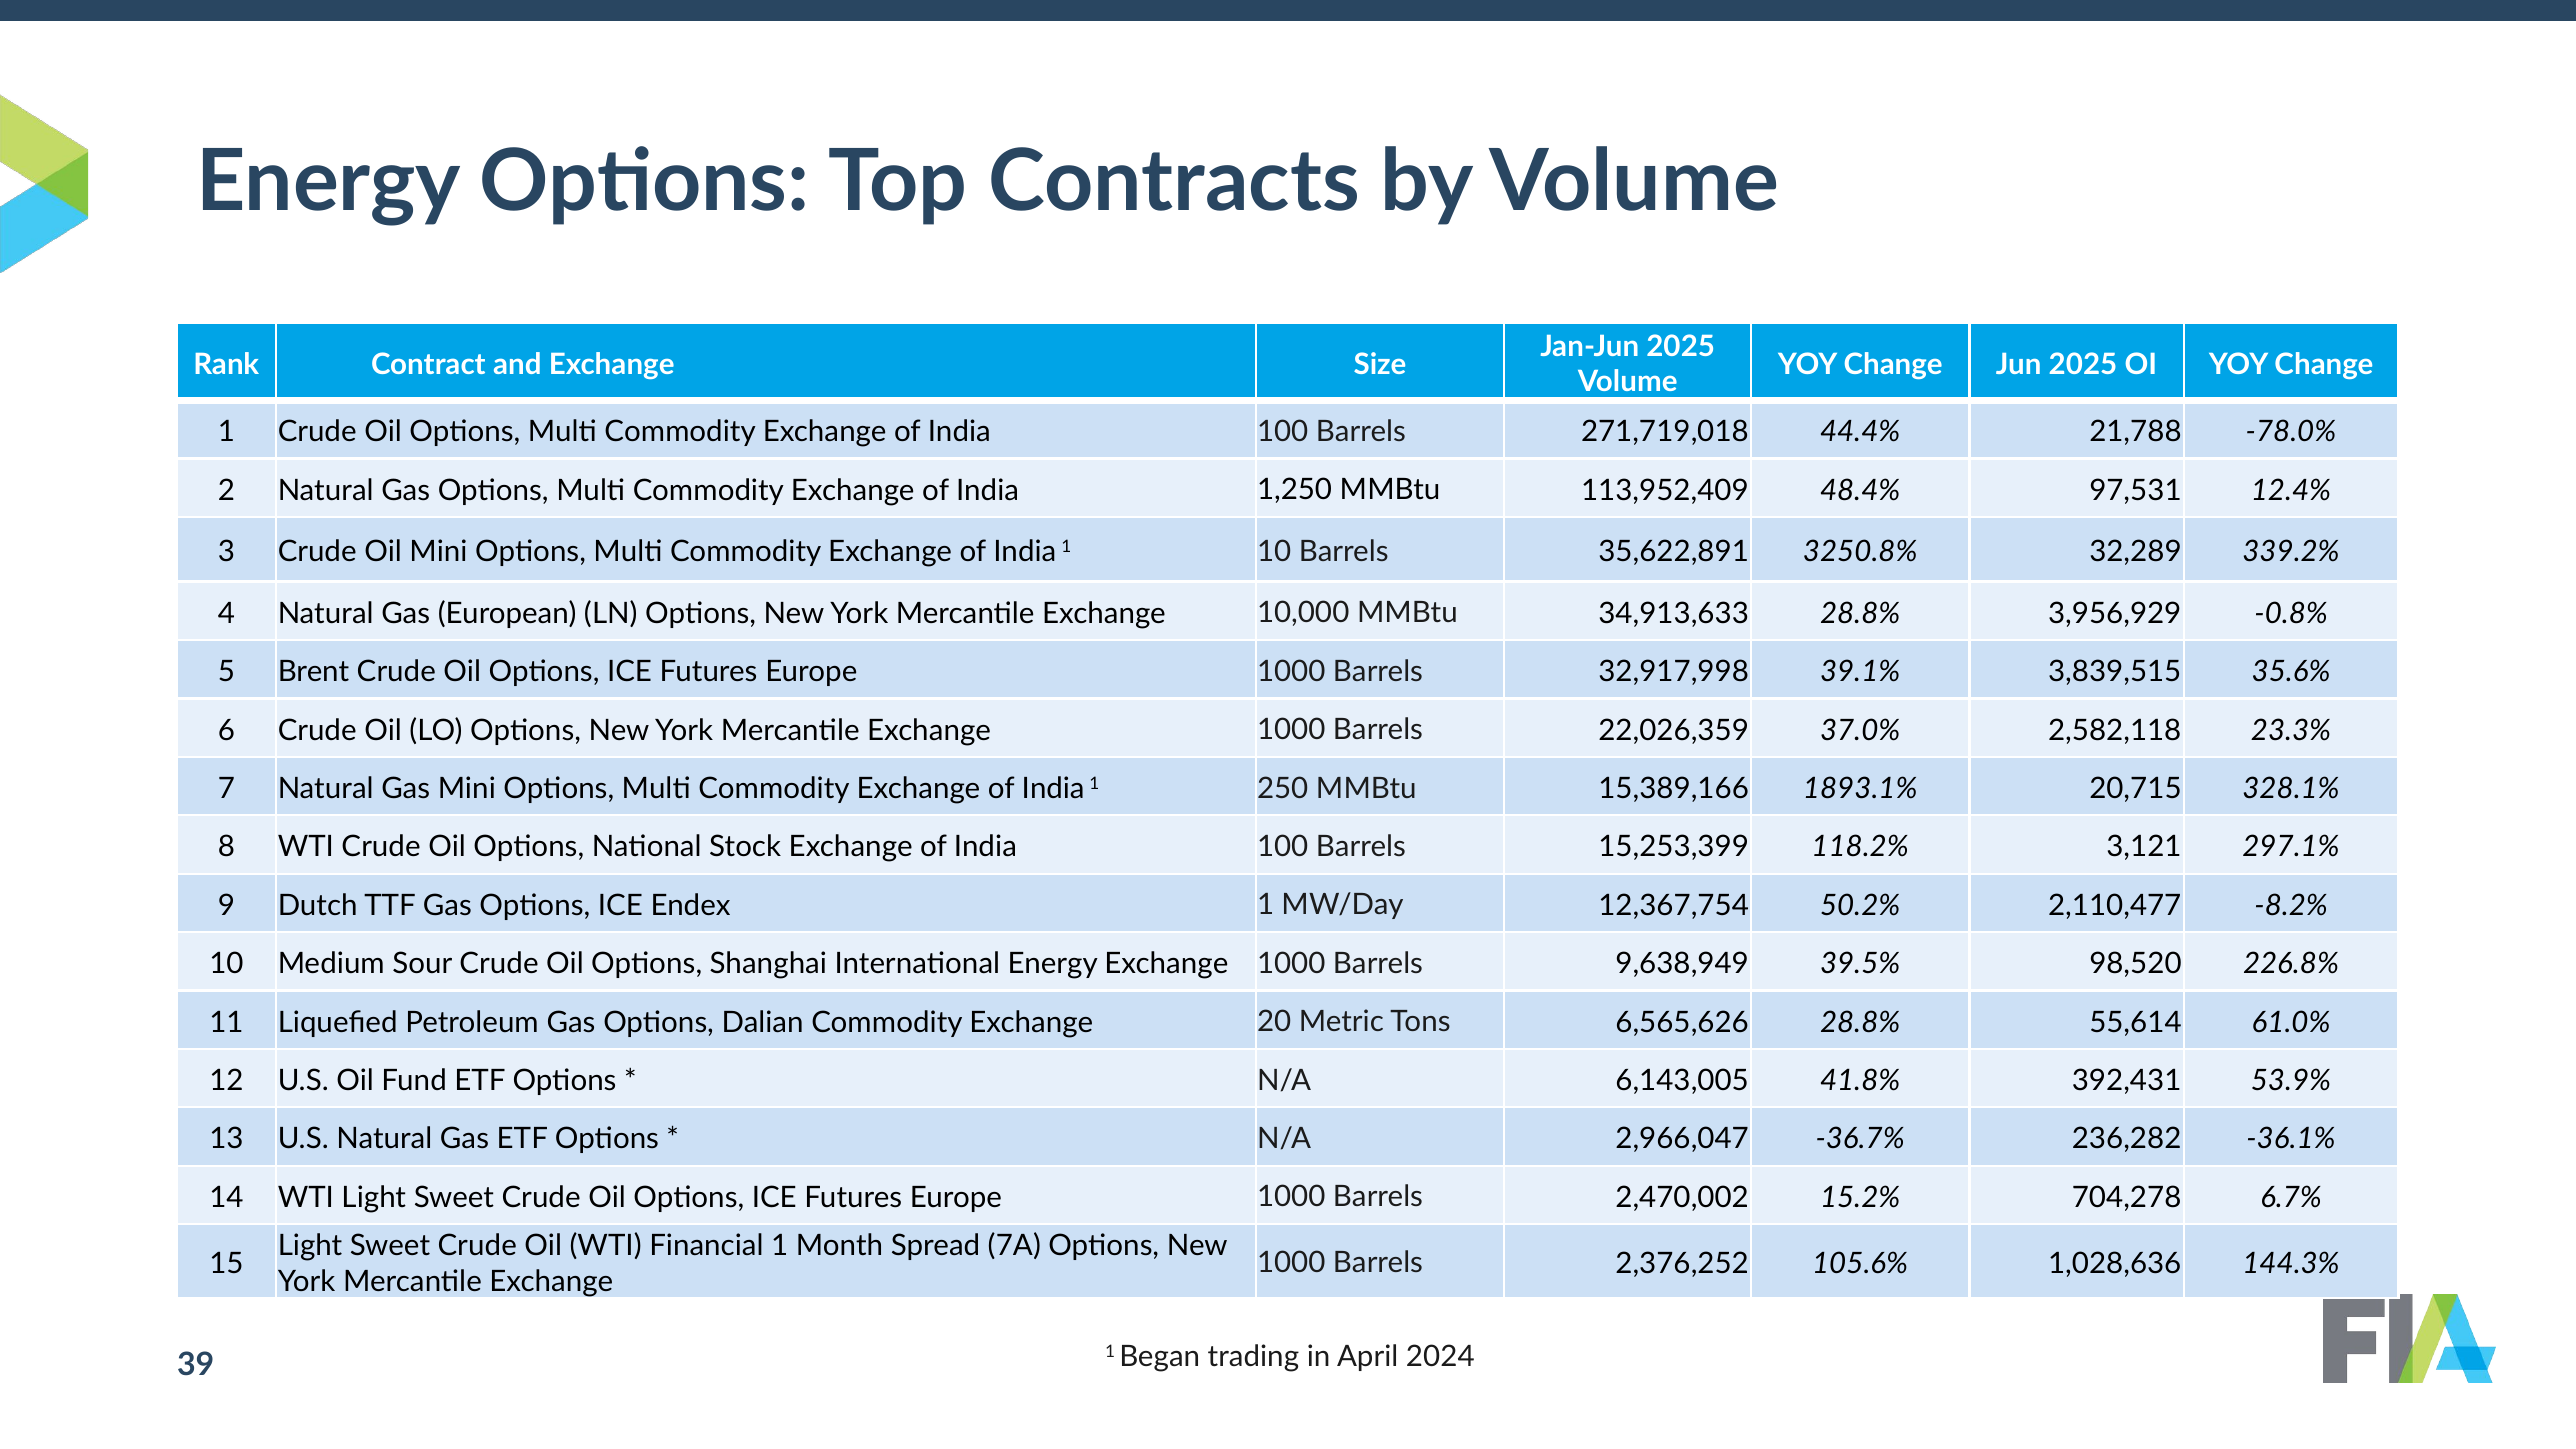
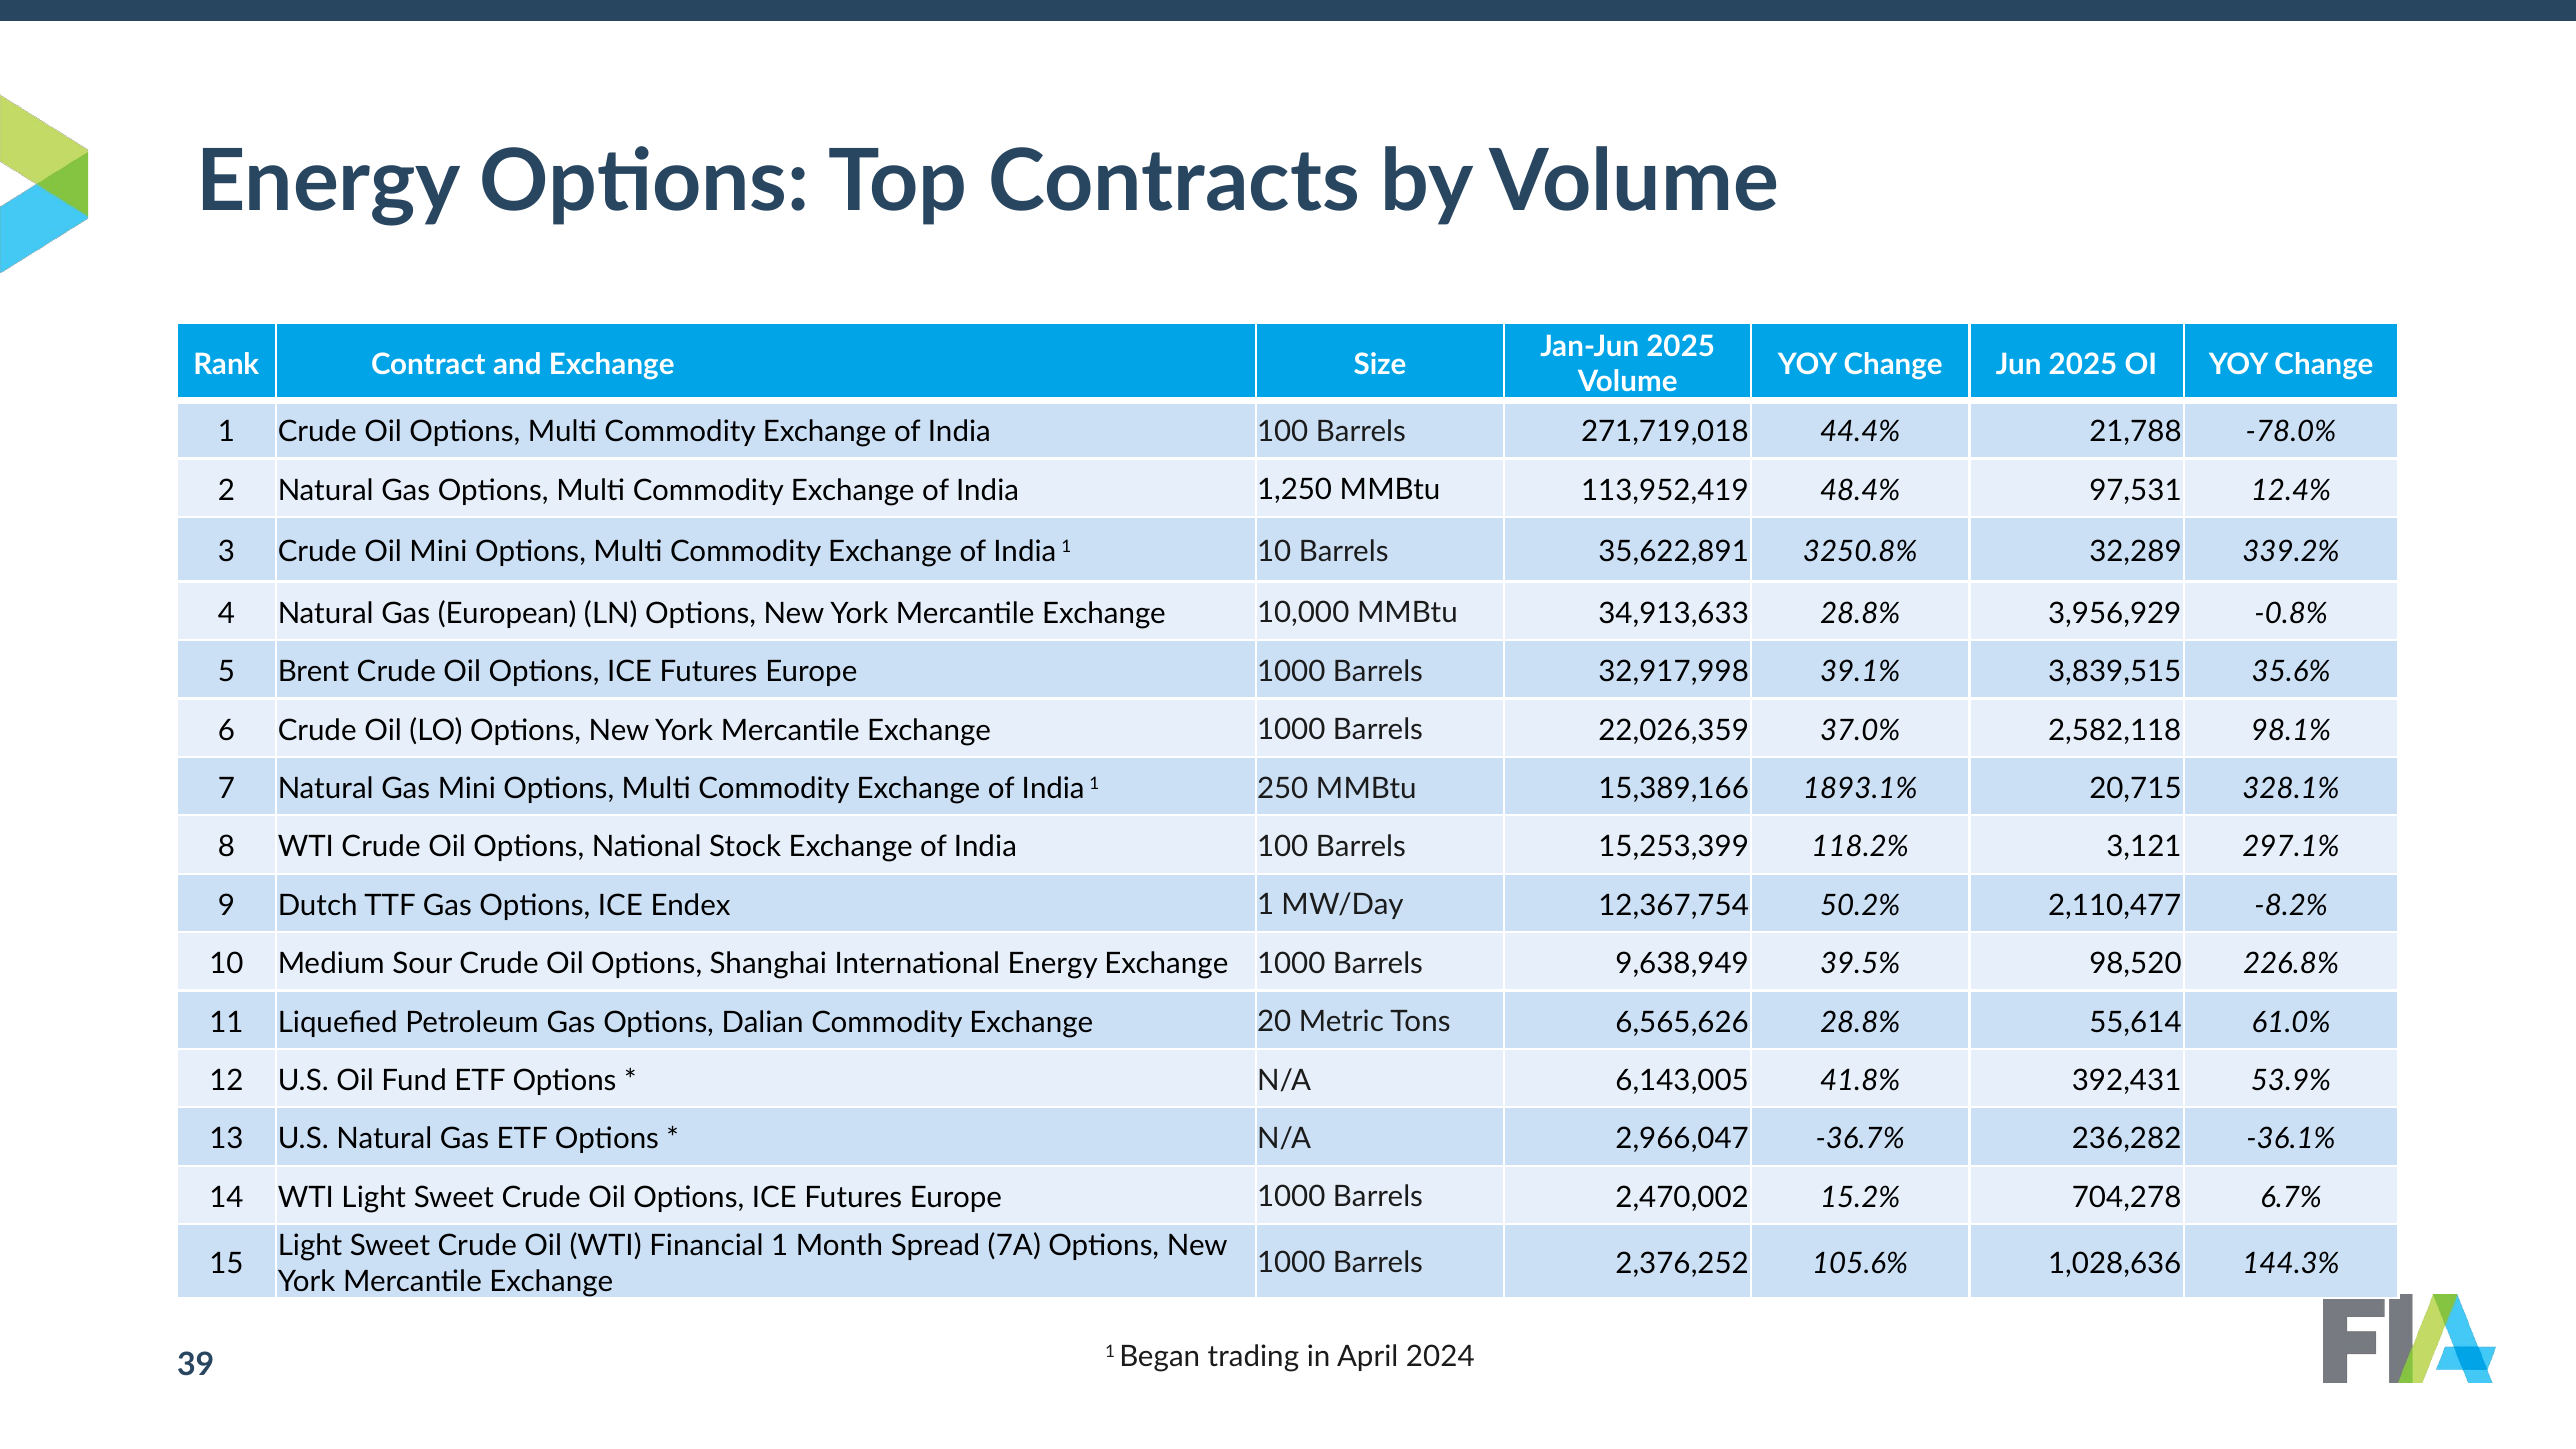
113,952,409: 113,952,409 -> 113,952,419 (1665, 490)
23.3%: 23.3% -> 98.1% (2291, 730)
